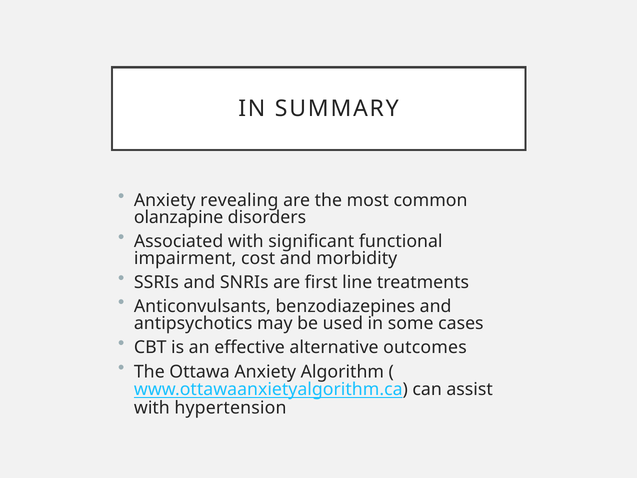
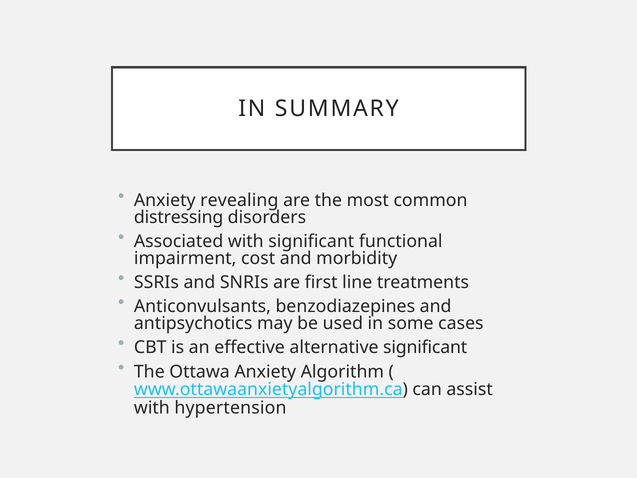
olanzapine: olanzapine -> distressing (179, 217)
alternative outcomes: outcomes -> significant (425, 347)
